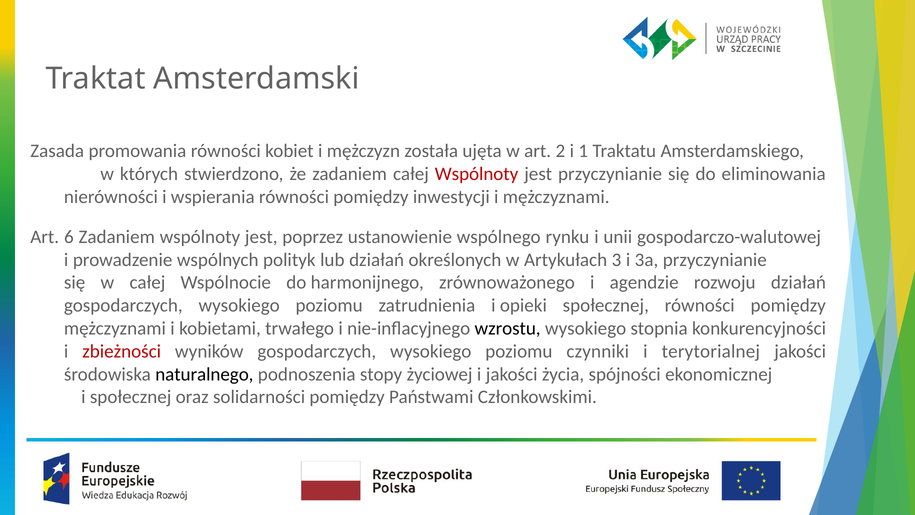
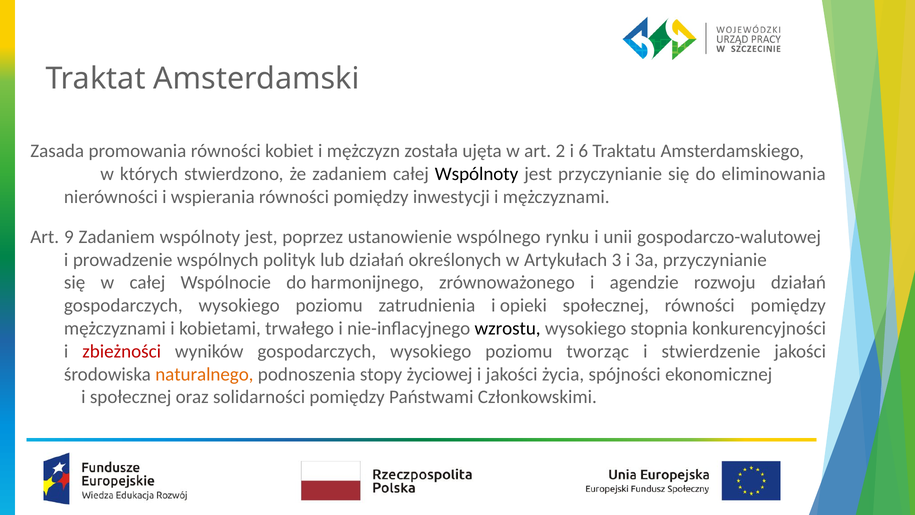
1: 1 -> 6 (583, 151)
Wspólnoty colour: red -> black (477, 174)
6: 6 -> 9 (69, 237)
czynniki: czynniki -> tworząc (598, 351)
terytorialnej: terytorialnej -> stwierdzenie (711, 351)
naturalnego colour: black -> orange (204, 374)
